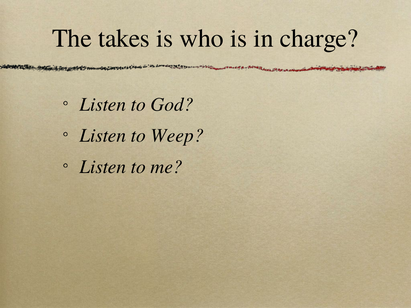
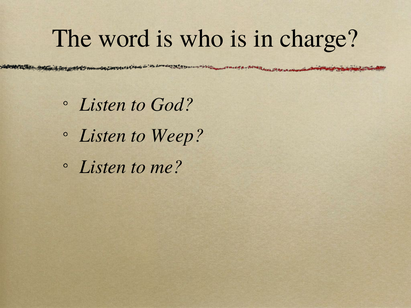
takes: takes -> word (124, 38)
